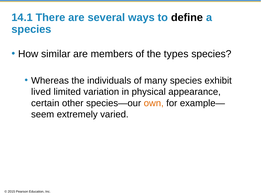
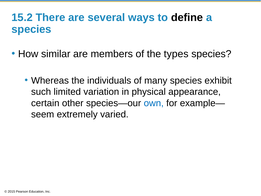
14.1: 14.1 -> 15.2 (22, 18)
lived: lived -> such (41, 92)
own colour: orange -> blue (154, 103)
